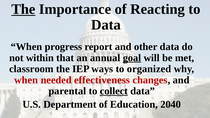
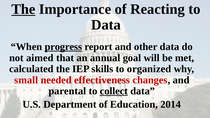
progress underline: none -> present (63, 47)
within: within -> aimed (40, 58)
goal underline: present -> none (132, 58)
classroom: classroom -> calculated (31, 69)
ways: ways -> skills (102, 69)
when: when -> small (26, 80)
2040: 2040 -> 2014 (171, 104)
